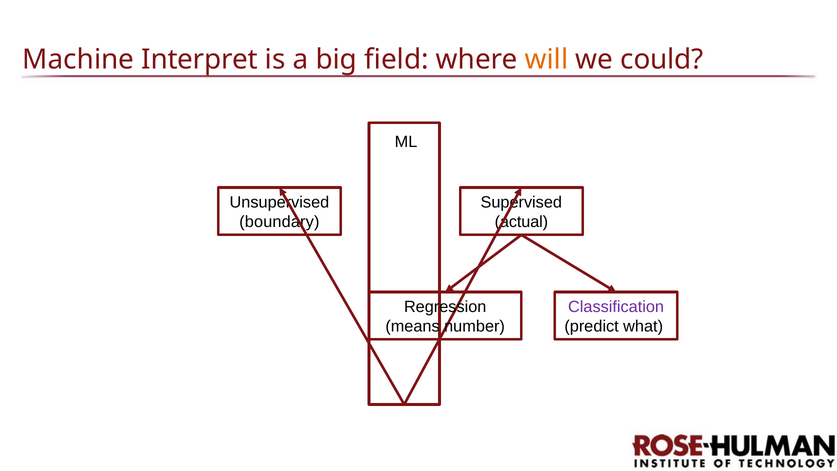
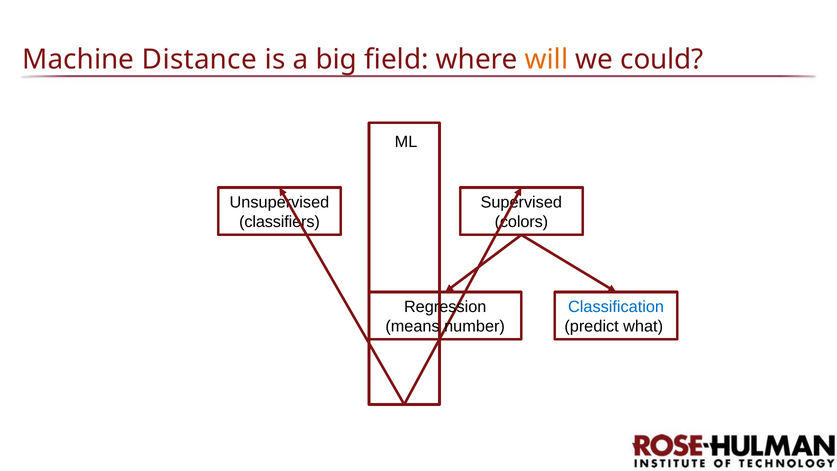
Interpret: Interpret -> Distance (199, 60)
boundary: boundary -> classifiers (279, 222)
actual: actual -> colors (521, 222)
Classification colour: purple -> blue (616, 307)
